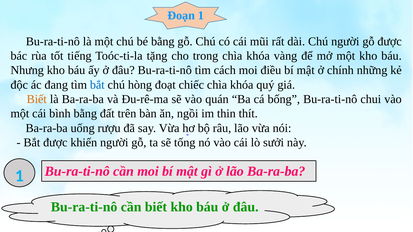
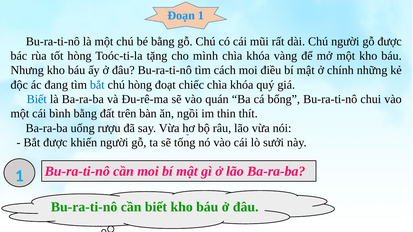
tốt tiếng: tiếng -> hòng (80, 56)
trong: trong -> mình (206, 56)
Biết colour: orange -> blue (37, 99)
